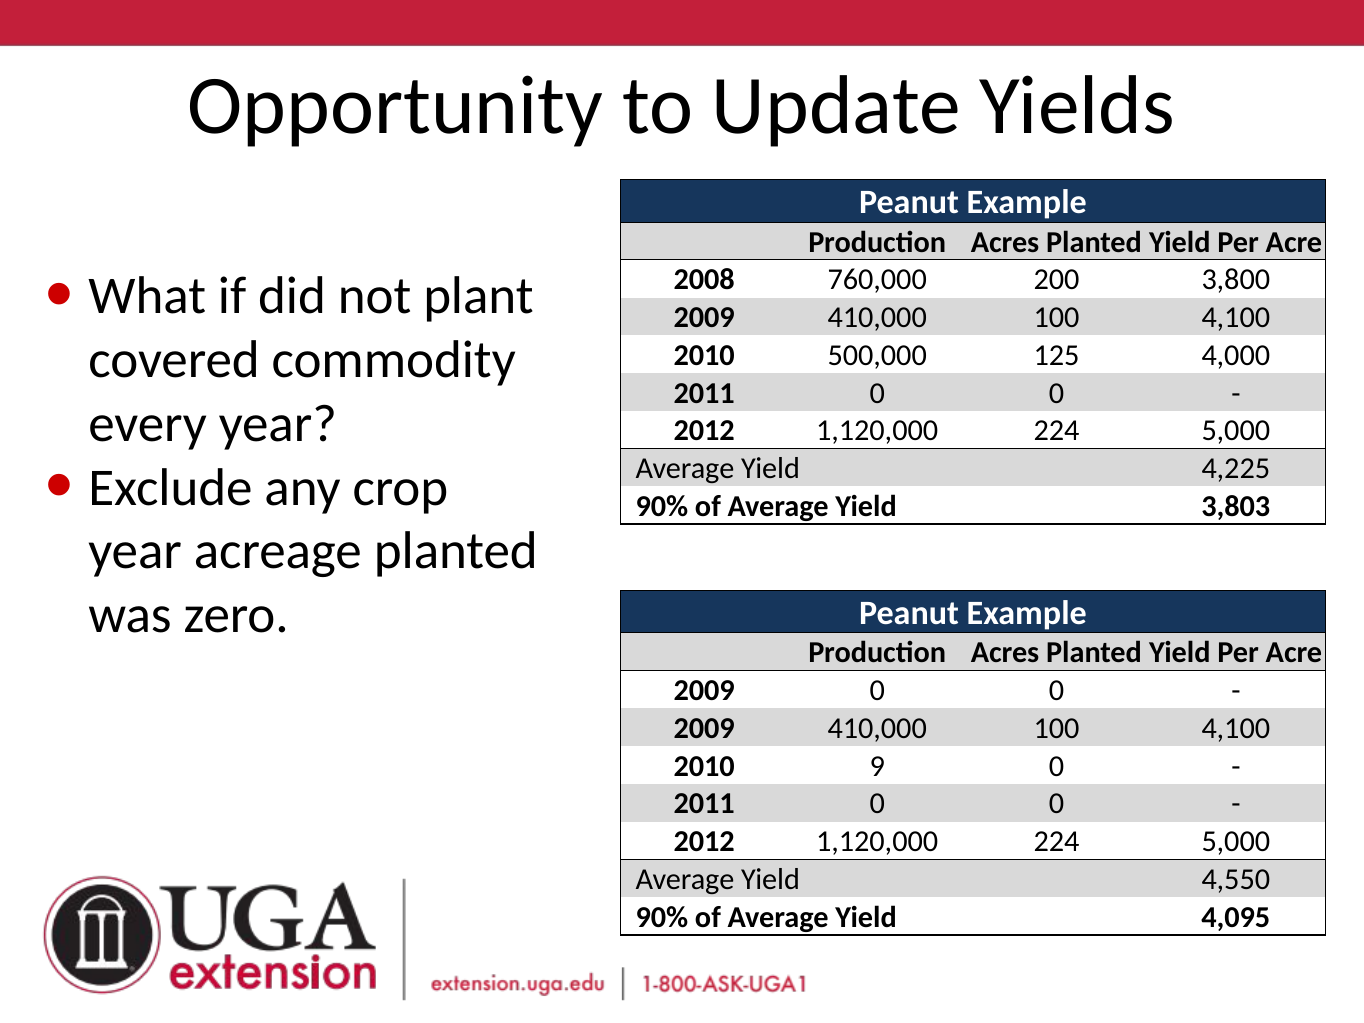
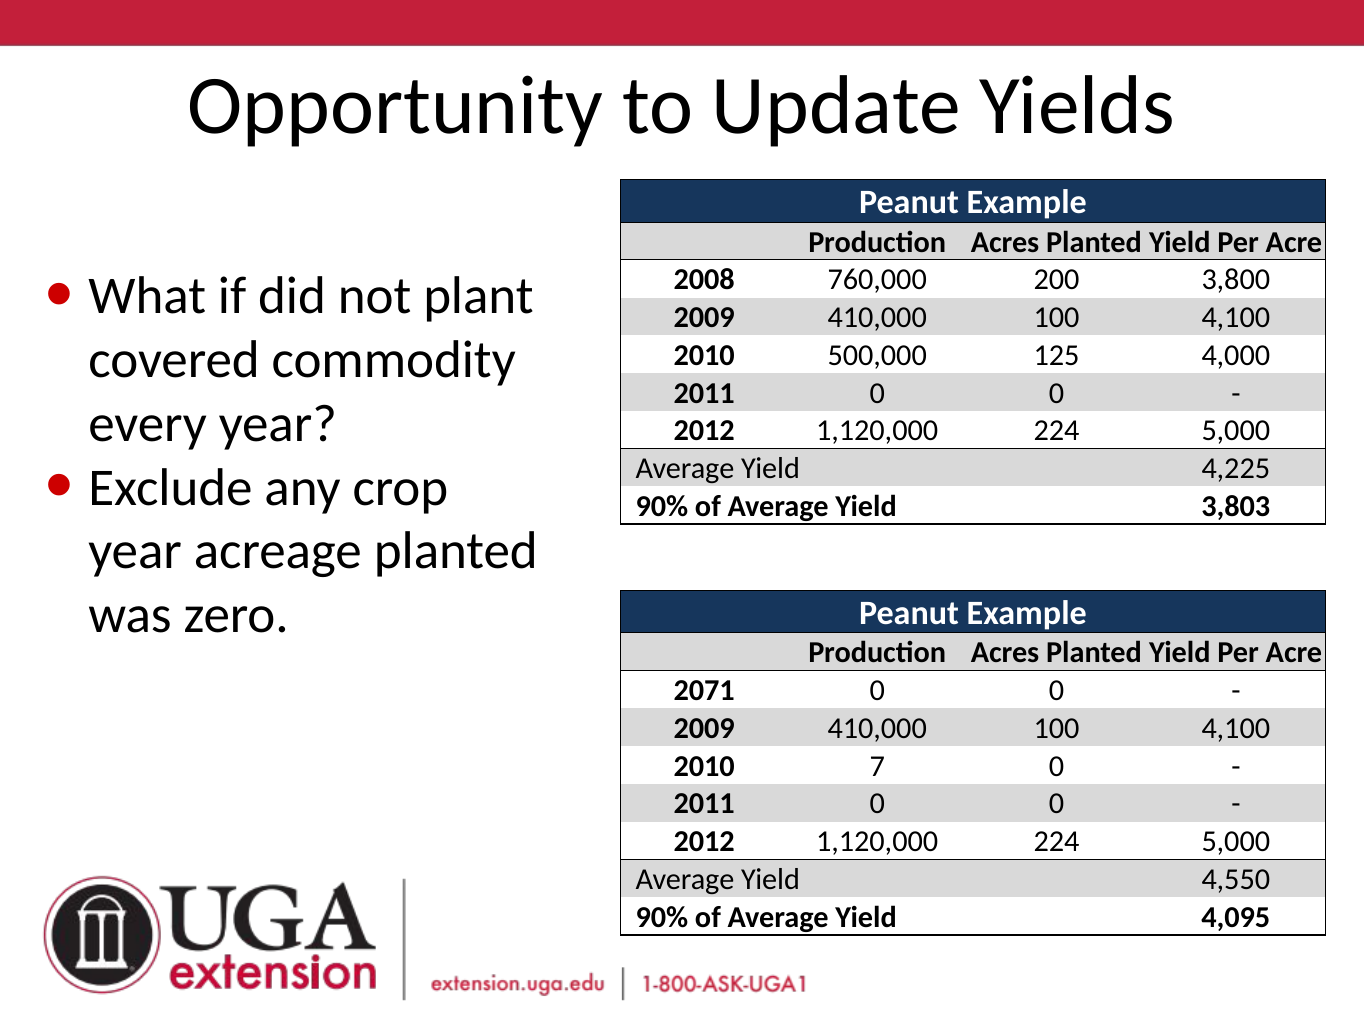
2009: 2009 -> 2071 (704, 691)
9: 9 -> 7 (877, 766)
